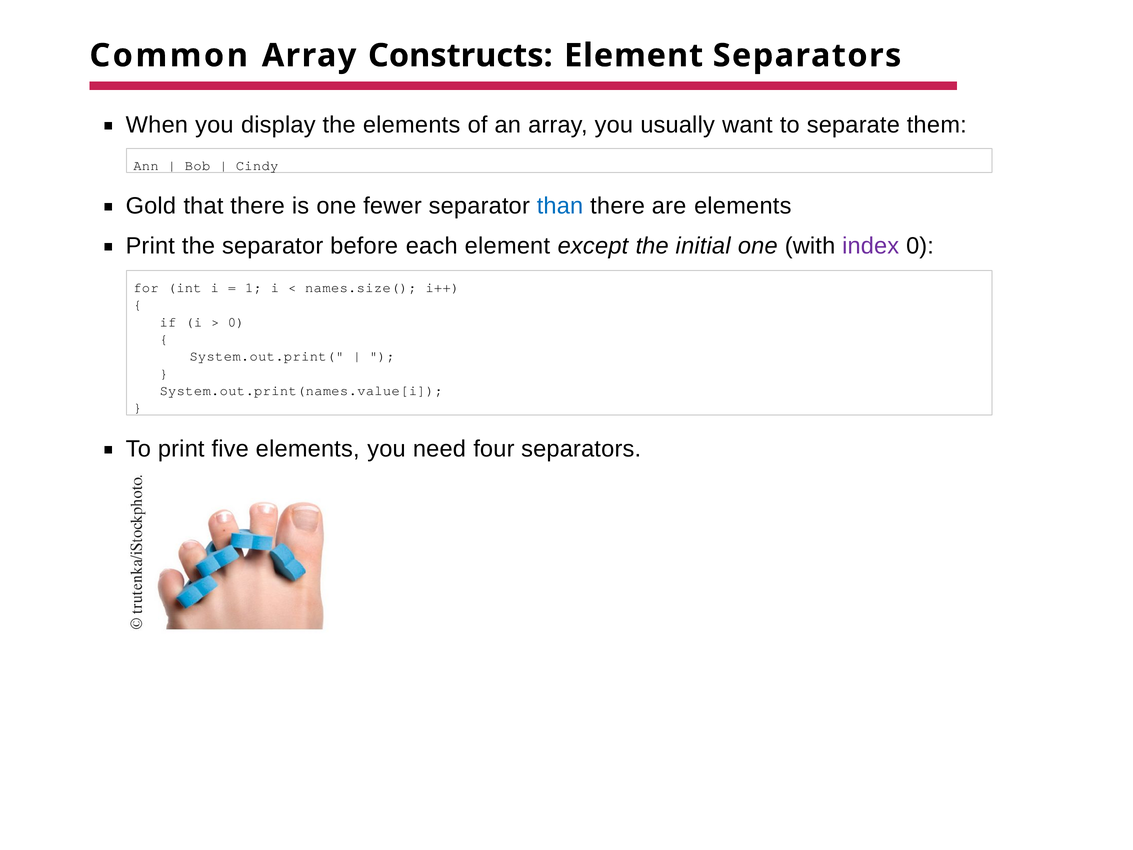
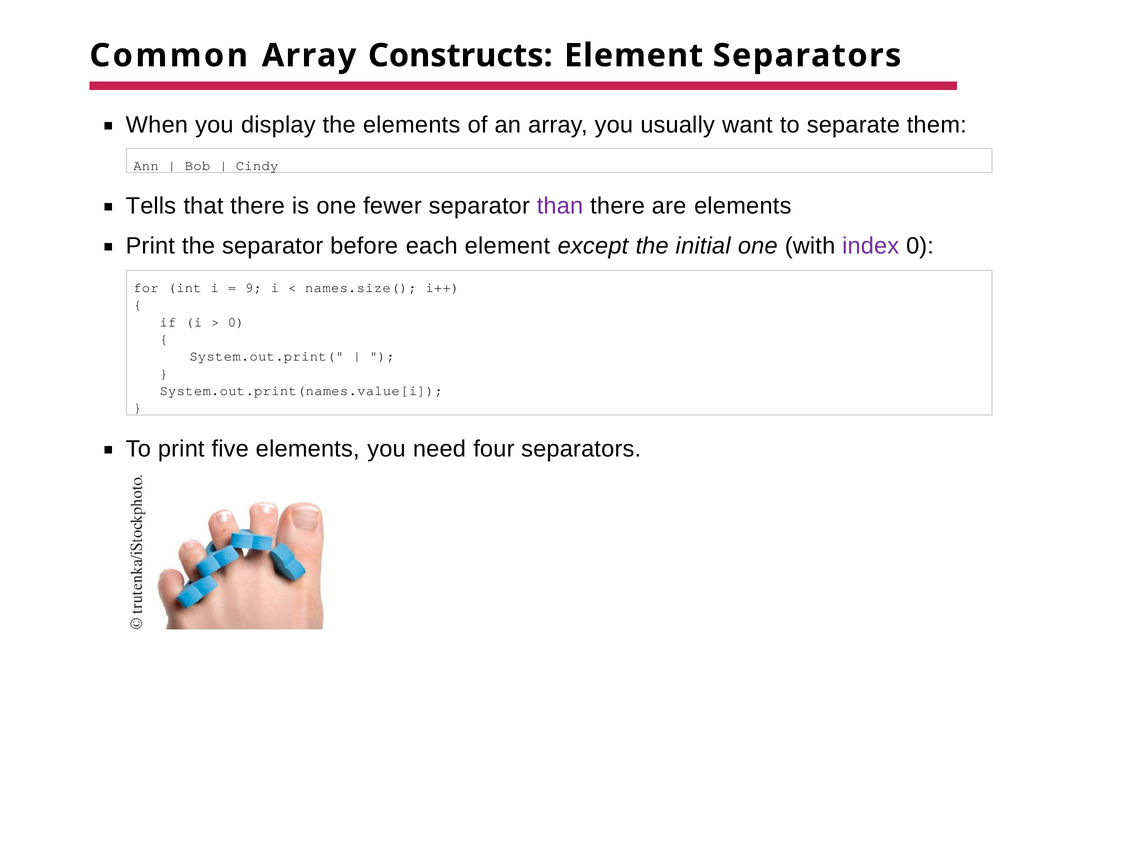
Gold: Gold -> Tells (151, 206)
than colour: blue -> purple (560, 206)
1: 1 -> 9 (253, 288)
